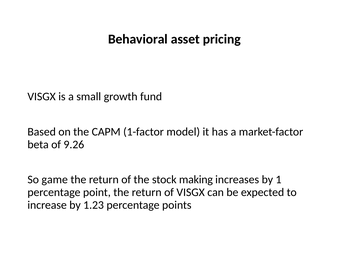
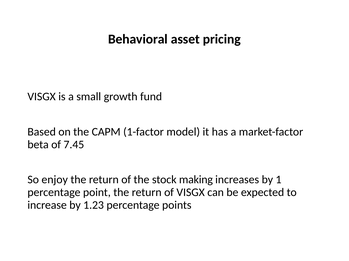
9.26: 9.26 -> 7.45 (74, 145)
game: game -> enjoy (55, 180)
